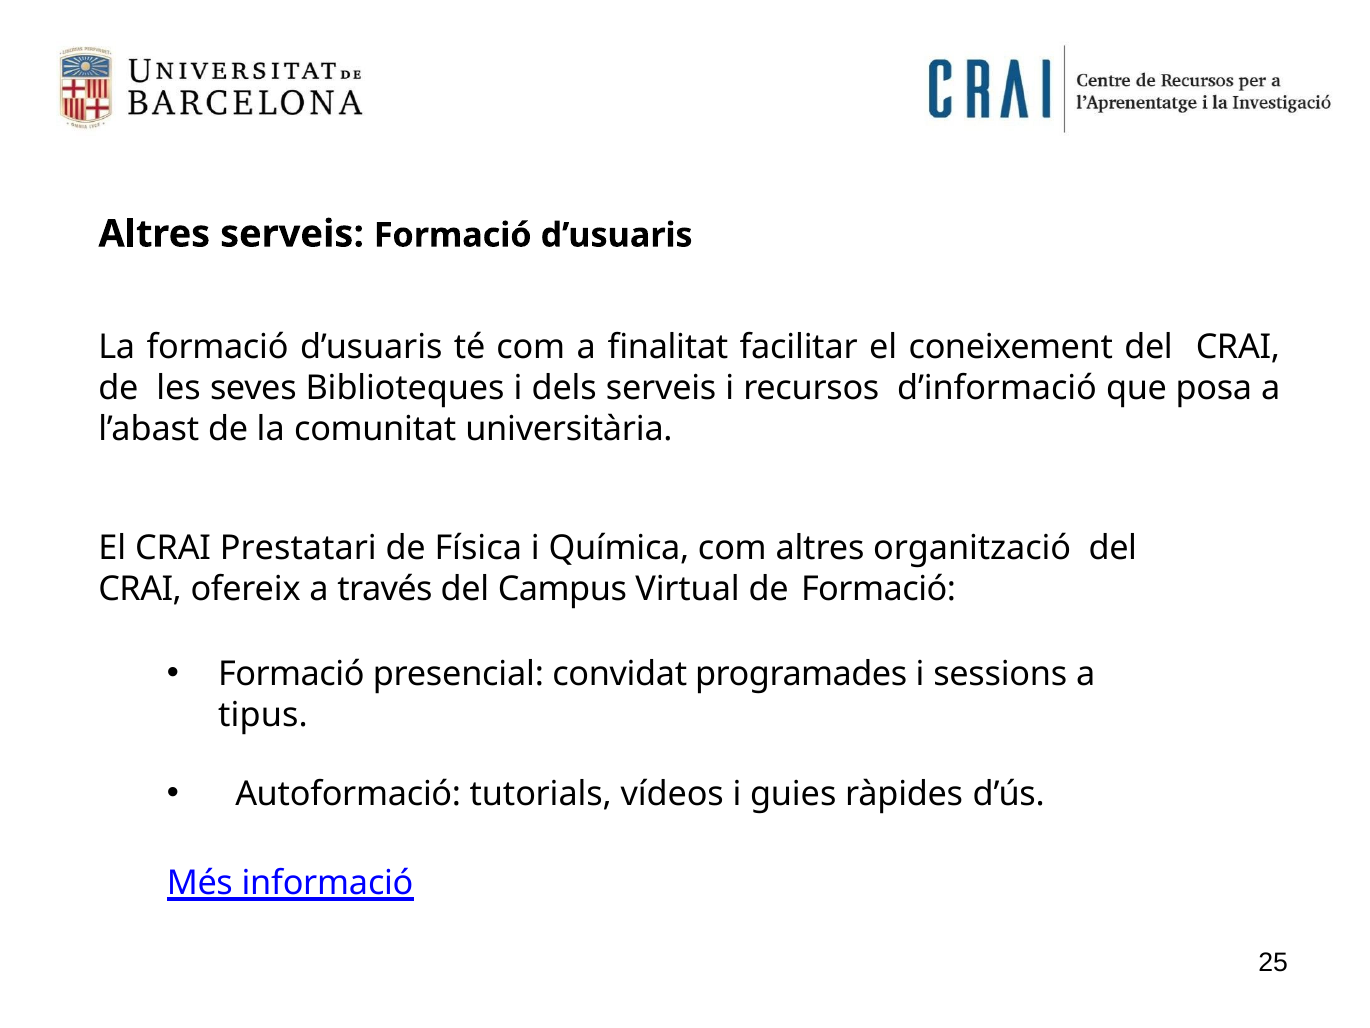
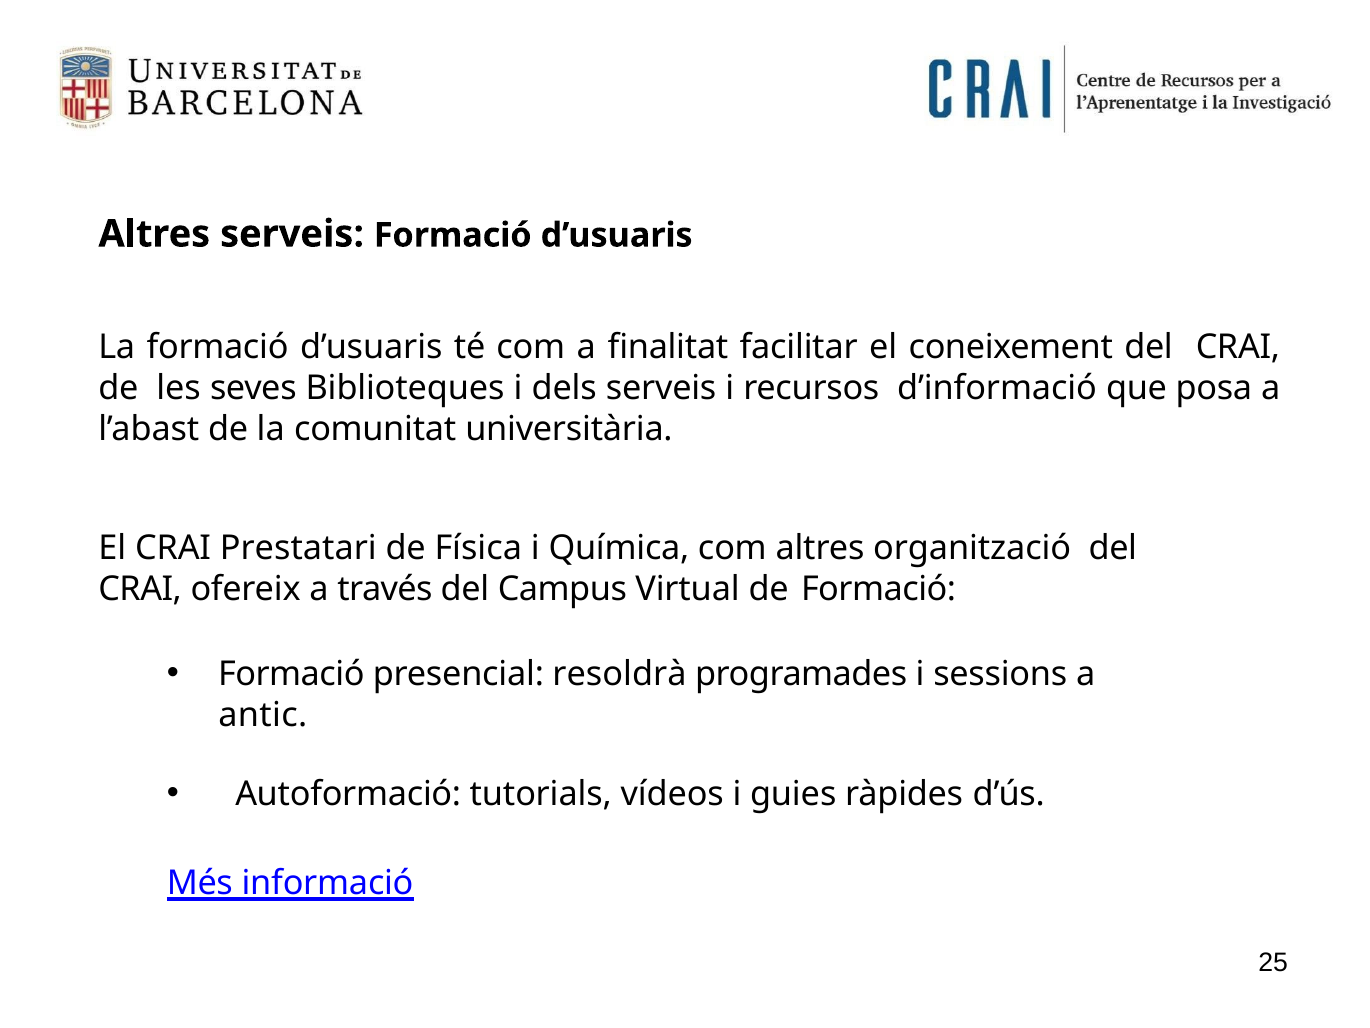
convidat: convidat -> resoldrà (620, 674)
tipus: tipus -> antic (263, 715)
